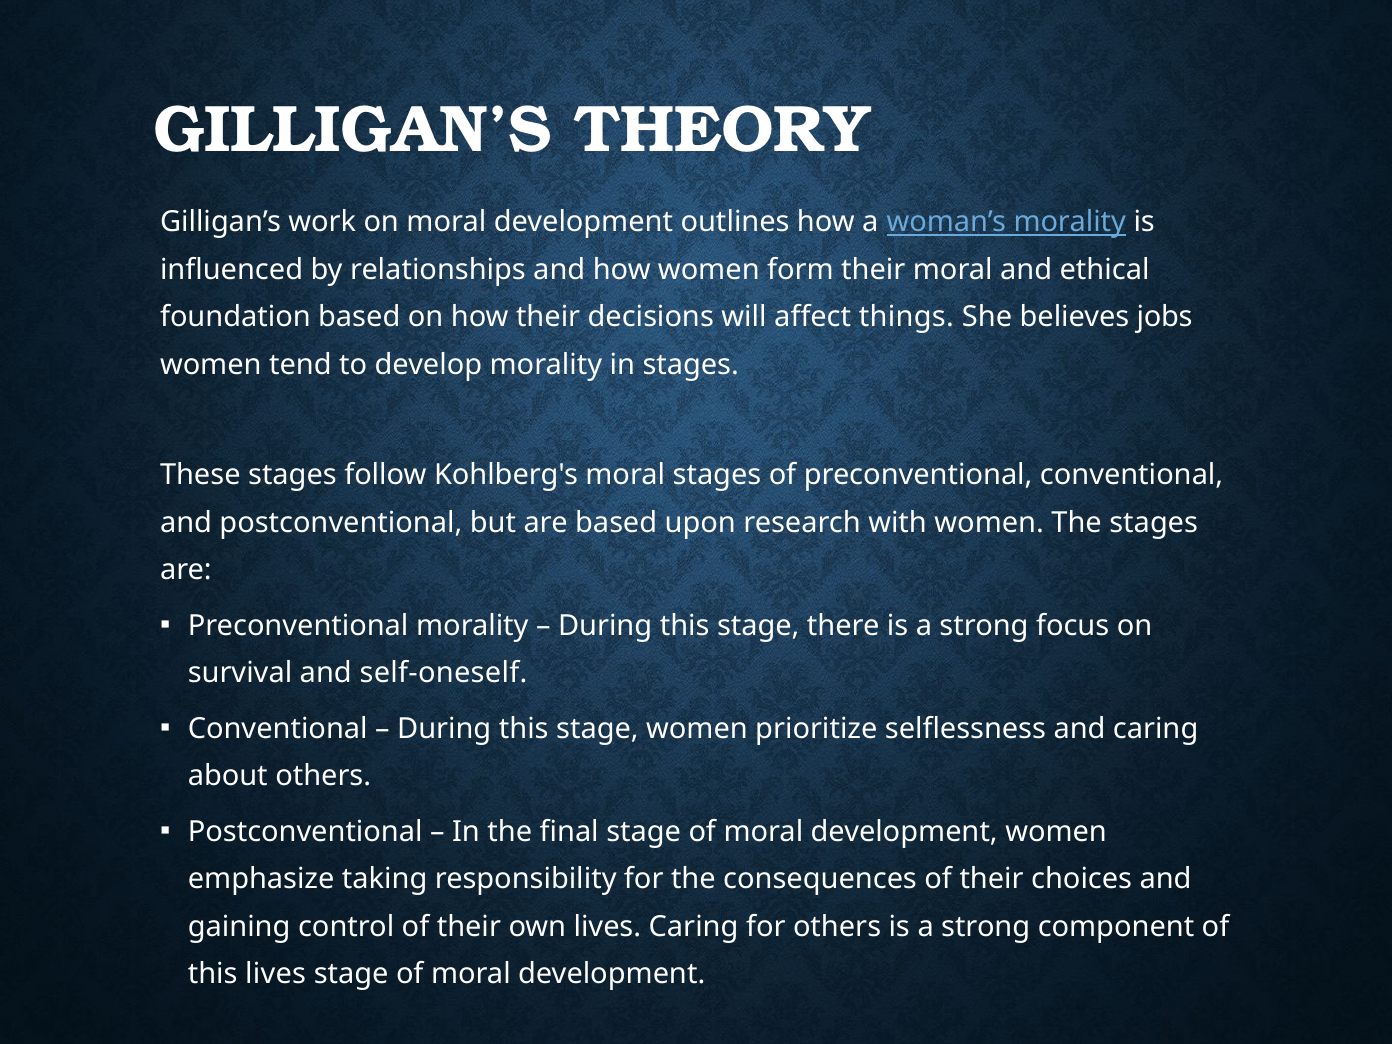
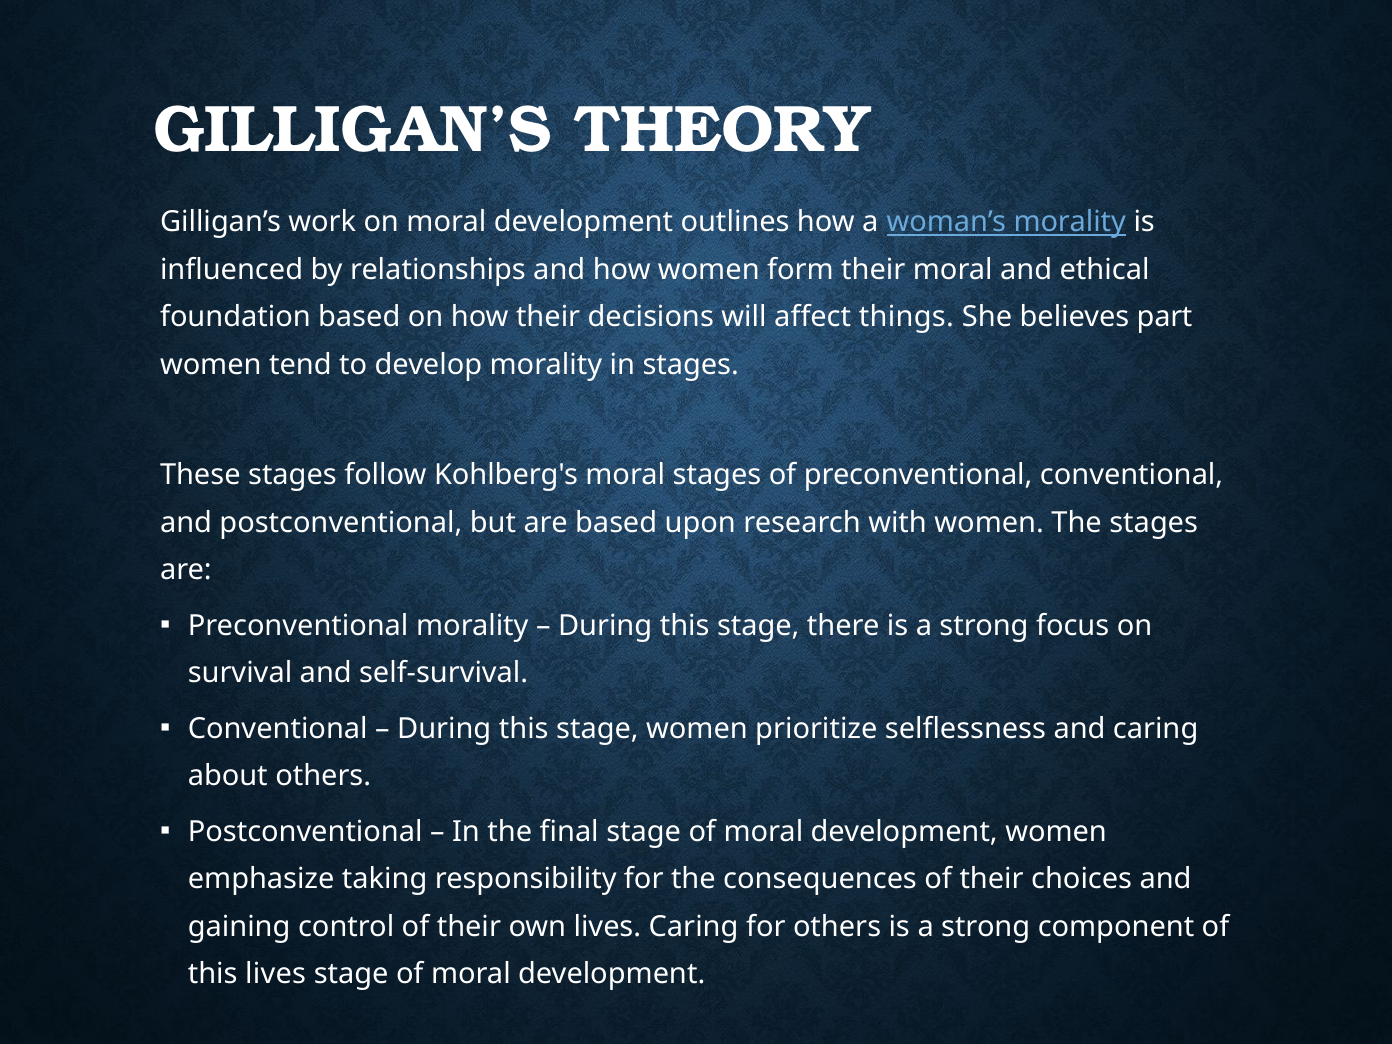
jobs: jobs -> part (1165, 317)
self-oneself: self-oneself -> self-survival (444, 673)
